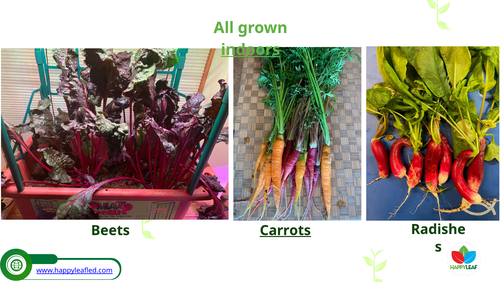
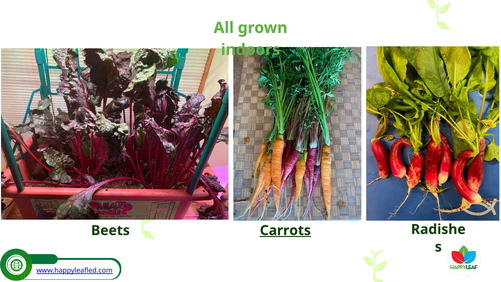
indoors underline: present -> none (251, 50)
